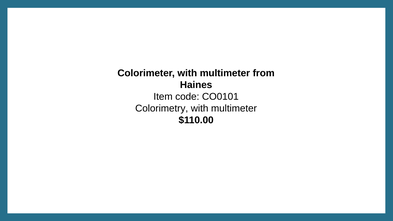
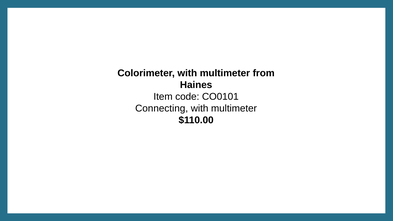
Colorimetry: Colorimetry -> Connecting (162, 108)
